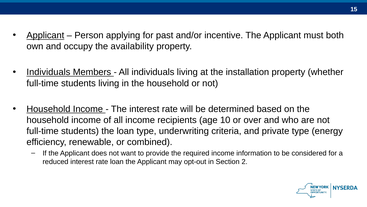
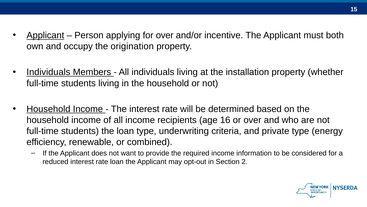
for past: past -> over (165, 35)
availability: availability -> origination (132, 46)
10: 10 -> 16 (225, 120)
